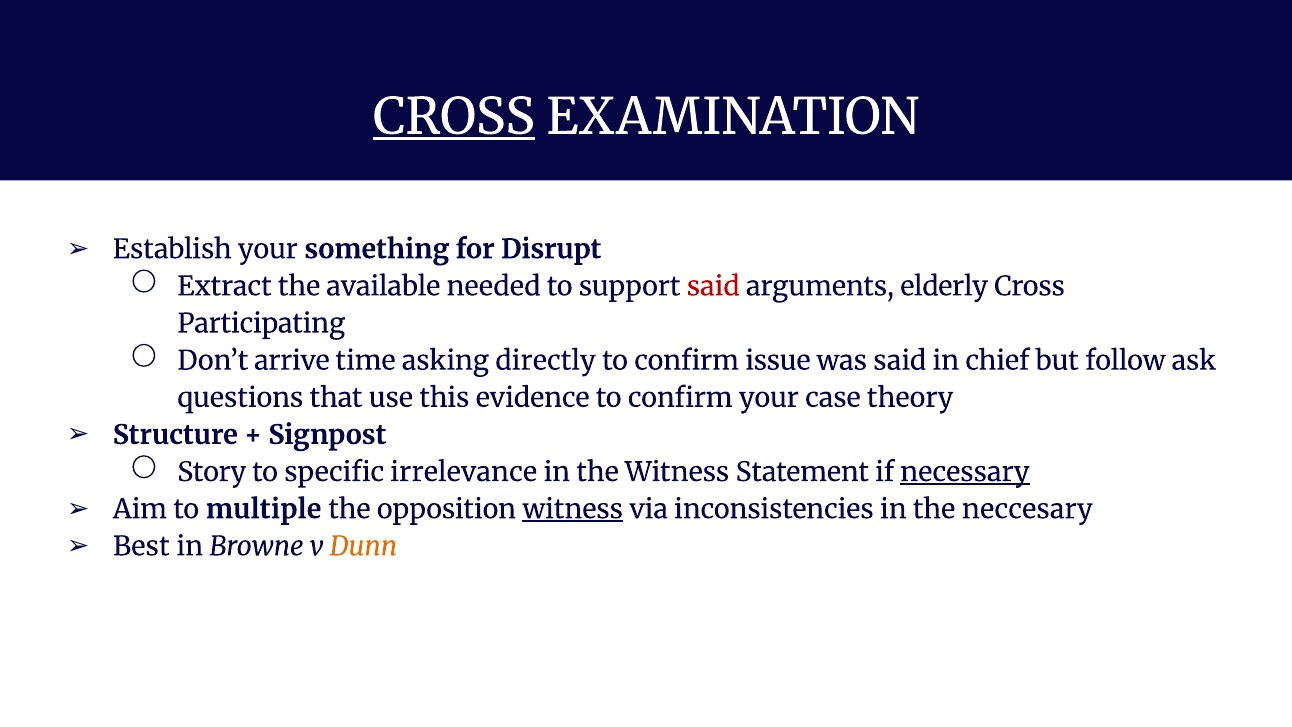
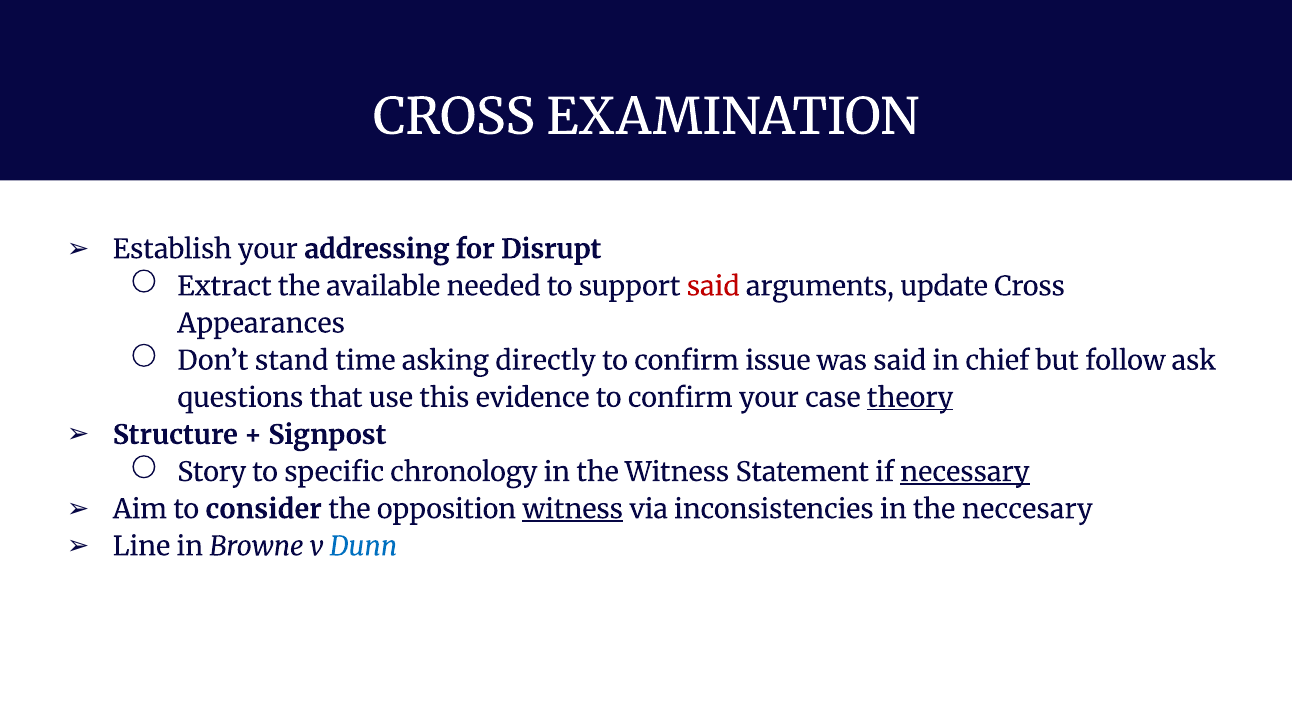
CROSS underline: present -> none (454, 117)
something: something -> addressing (377, 249)
elderly: elderly -> update (944, 286)
Participating: Participating -> Appearances (261, 324)
arrive: arrive -> stand (292, 361)
theory underline: none -> present (910, 398)
irrelevance: irrelevance -> chronology (464, 472)
multiple: multiple -> consider (264, 509)
Best: Best -> Line (141, 546)
Dunn colour: orange -> blue (363, 546)
